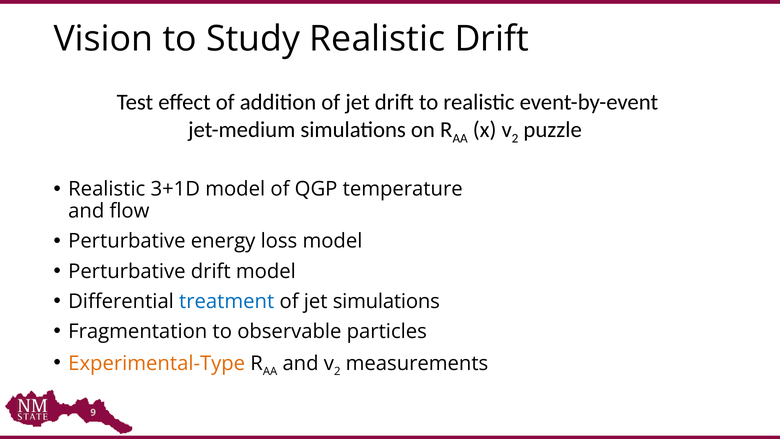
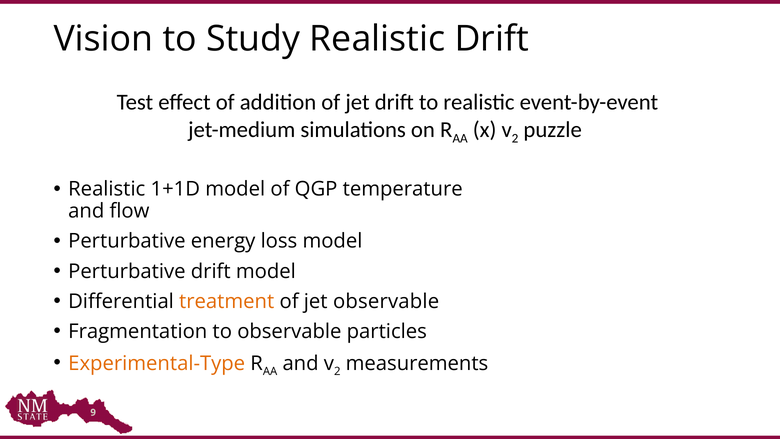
3+1D: 3+1D -> 1+1D (175, 189)
treatment colour: blue -> orange (227, 301)
jet simulations: simulations -> observable (386, 301)
